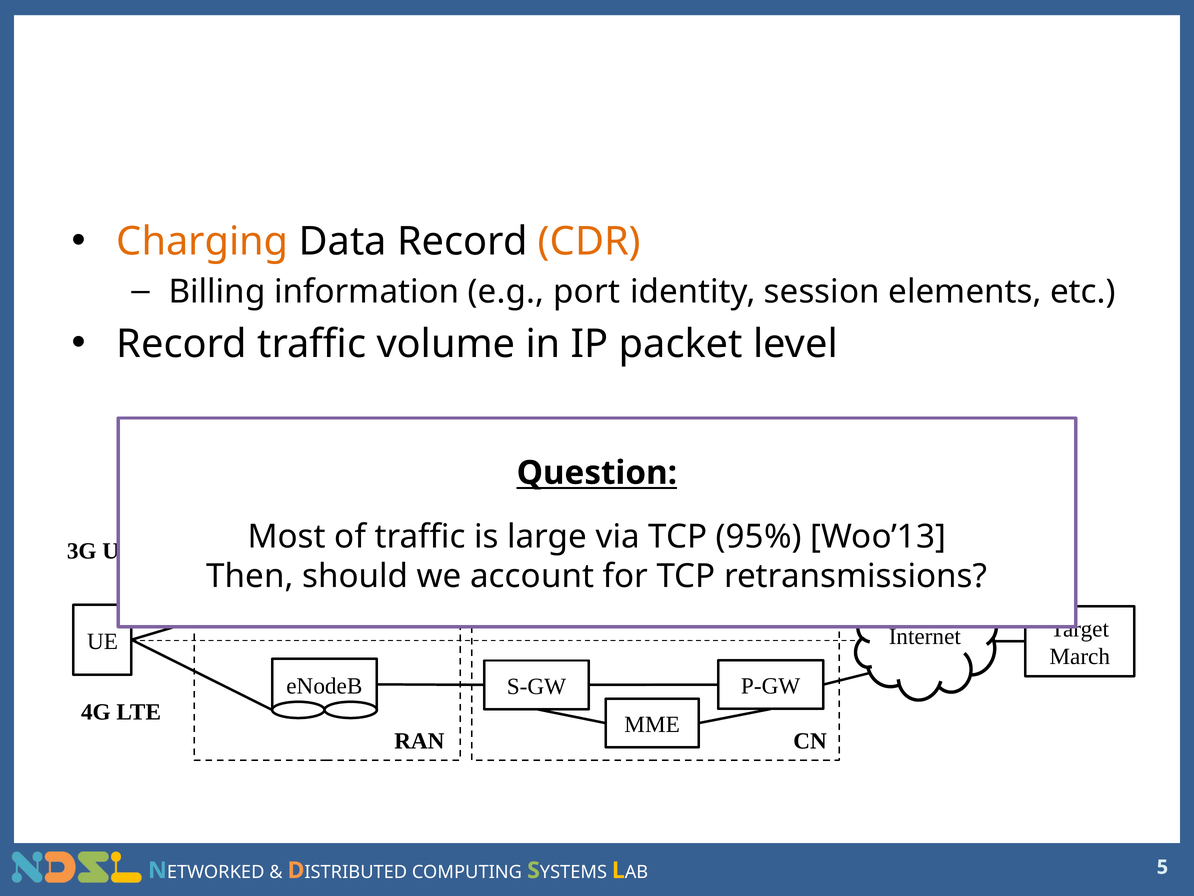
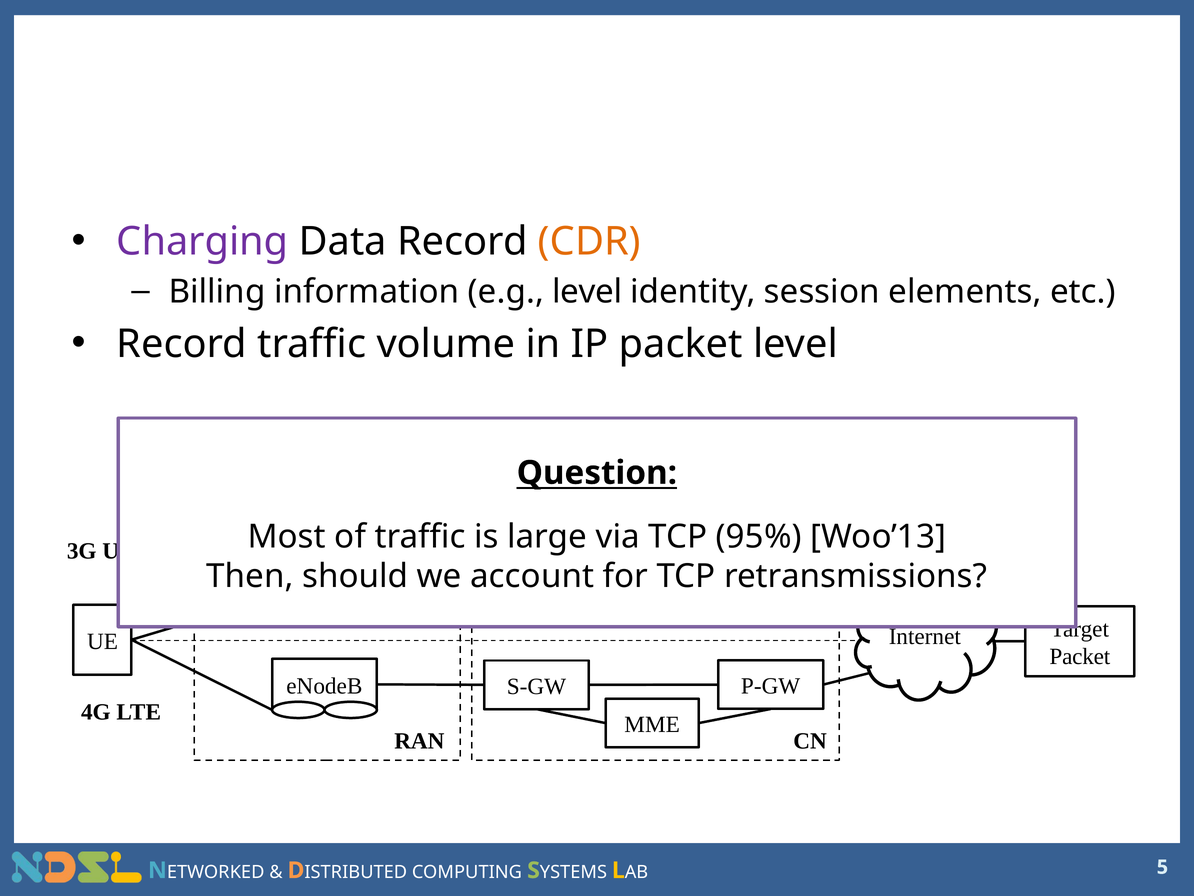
Charging colour: orange -> purple (202, 242)
e.g port: port -> level (587, 292)
March: March -> Packet (1080, 656)
